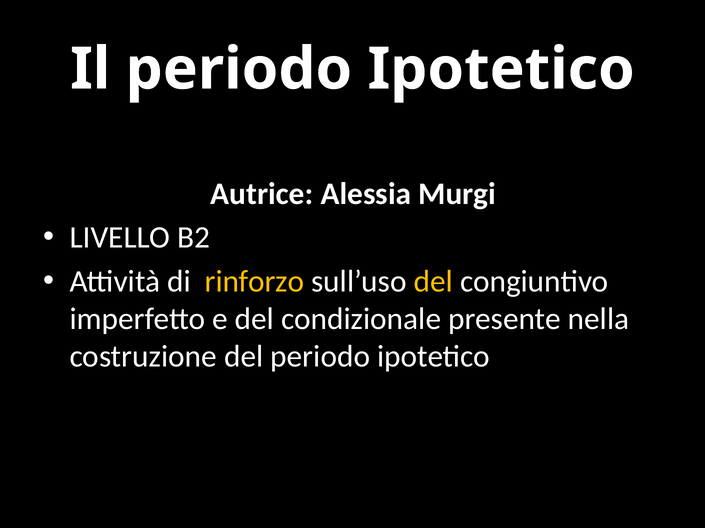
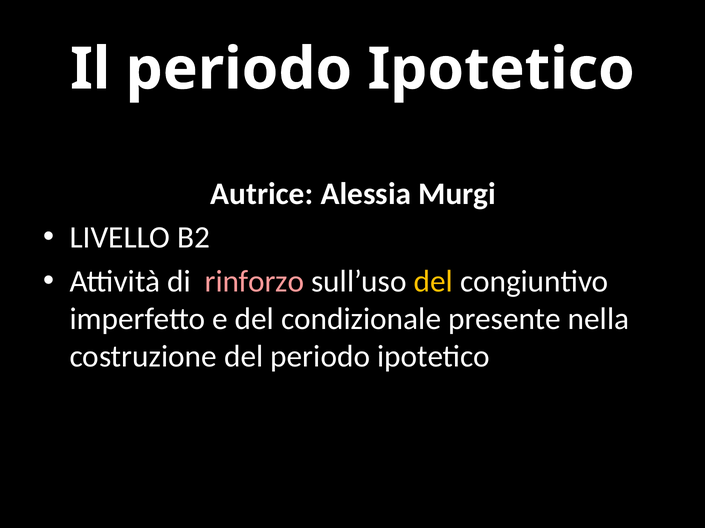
rinforzo colour: yellow -> pink (255, 282)
